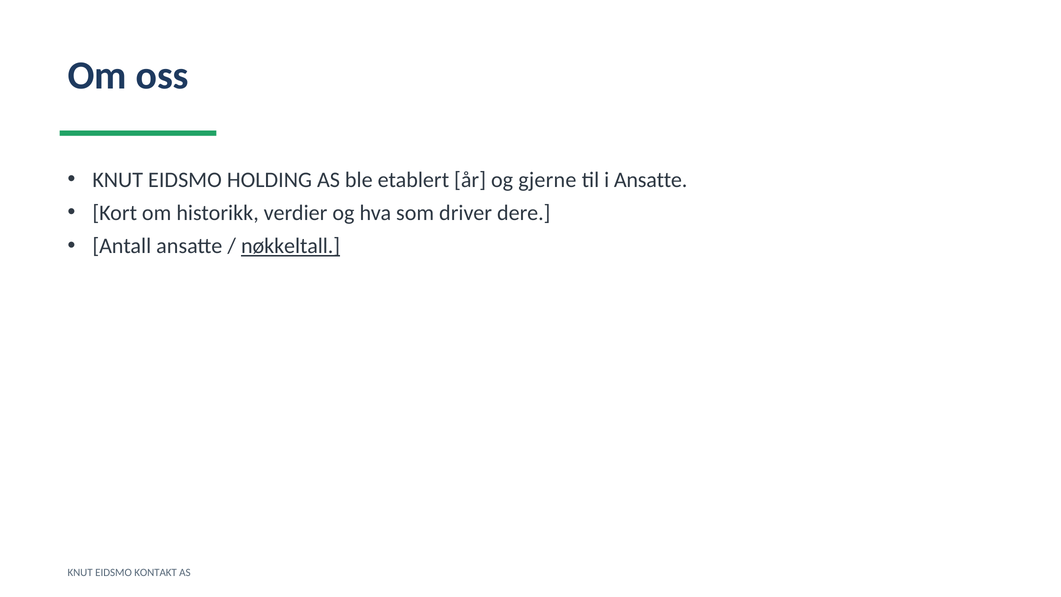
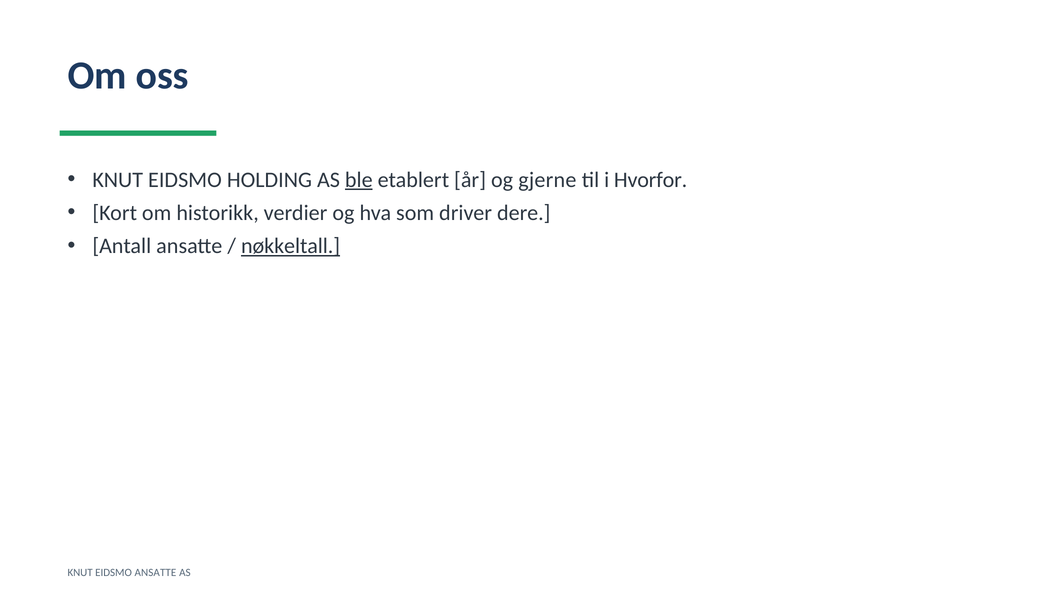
ble underline: none -> present (359, 180)
i Ansatte: Ansatte -> Hvorfor (651, 180)
EIDSMO KONTAKT: KONTAKT -> ANSATTE (155, 573)
